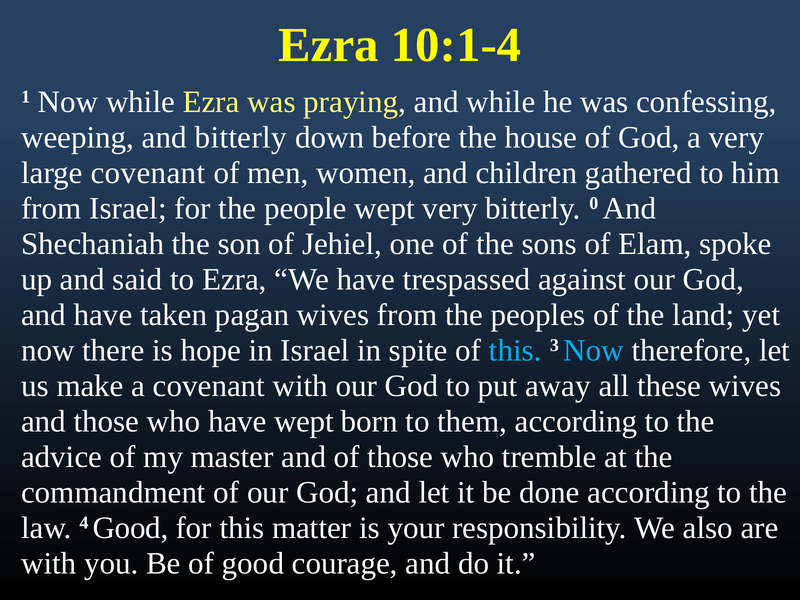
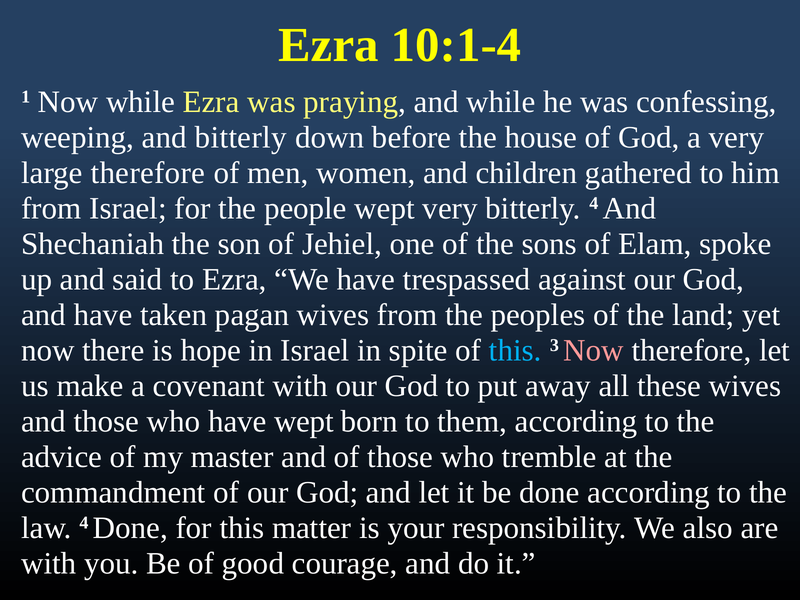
large covenant: covenant -> therefore (148, 173)
bitterly 0: 0 -> 4 (594, 203)
Now colour: light blue -> pink (594, 350)
4 Good: Good -> Done (130, 528)
